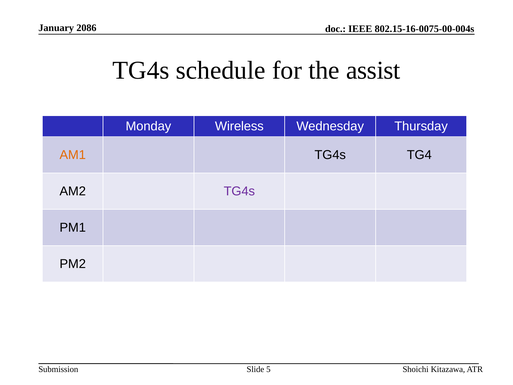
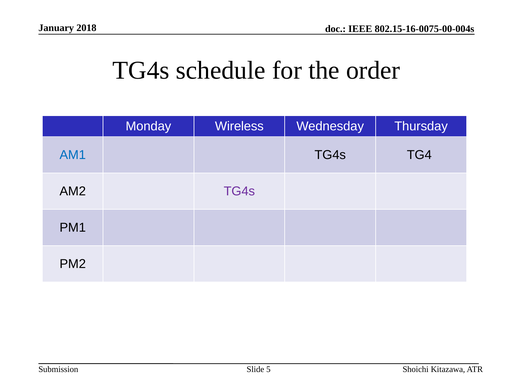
2086: 2086 -> 2018 (86, 28)
assist: assist -> order (373, 70)
AM1 colour: orange -> blue (73, 155)
